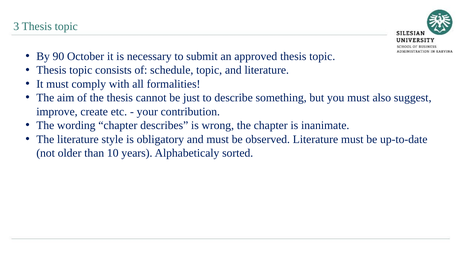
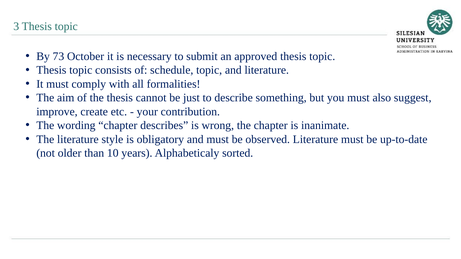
90: 90 -> 73 (58, 56)
